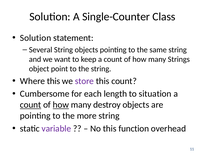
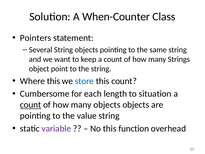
Single-Counter: Single-Counter -> When-Counter (116, 17)
Solution: Solution -> Pointers (36, 38)
store colour: purple -> blue (84, 81)
how underline: present -> none (61, 105)
many destroy: destroy -> objects (107, 105)
more: more -> value (87, 116)
